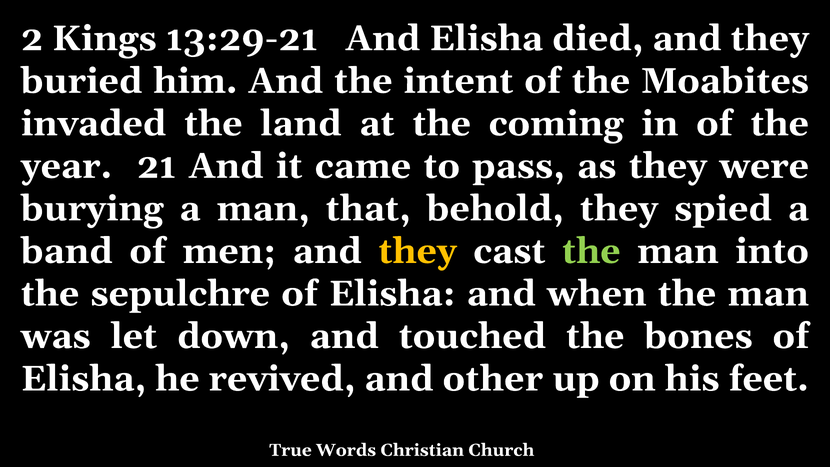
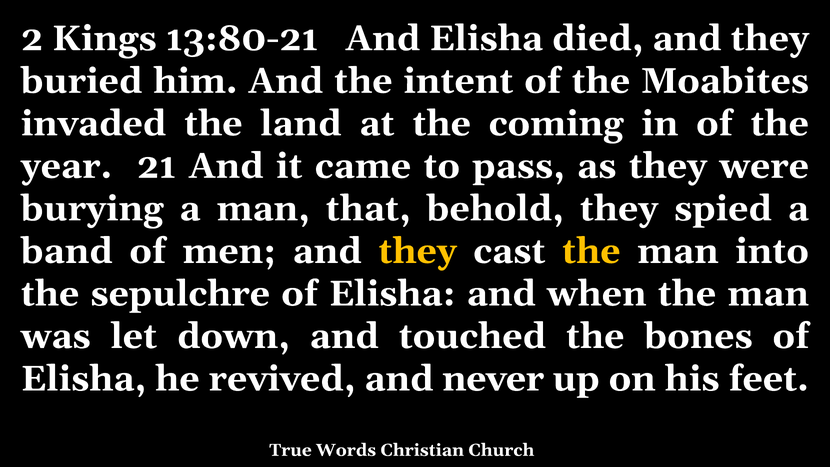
13:29-21: 13:29-21 -> 13:80-21 (242, 39)
the colour: light green -> yellow (591, 251)
other: other -> never (493, 379)
